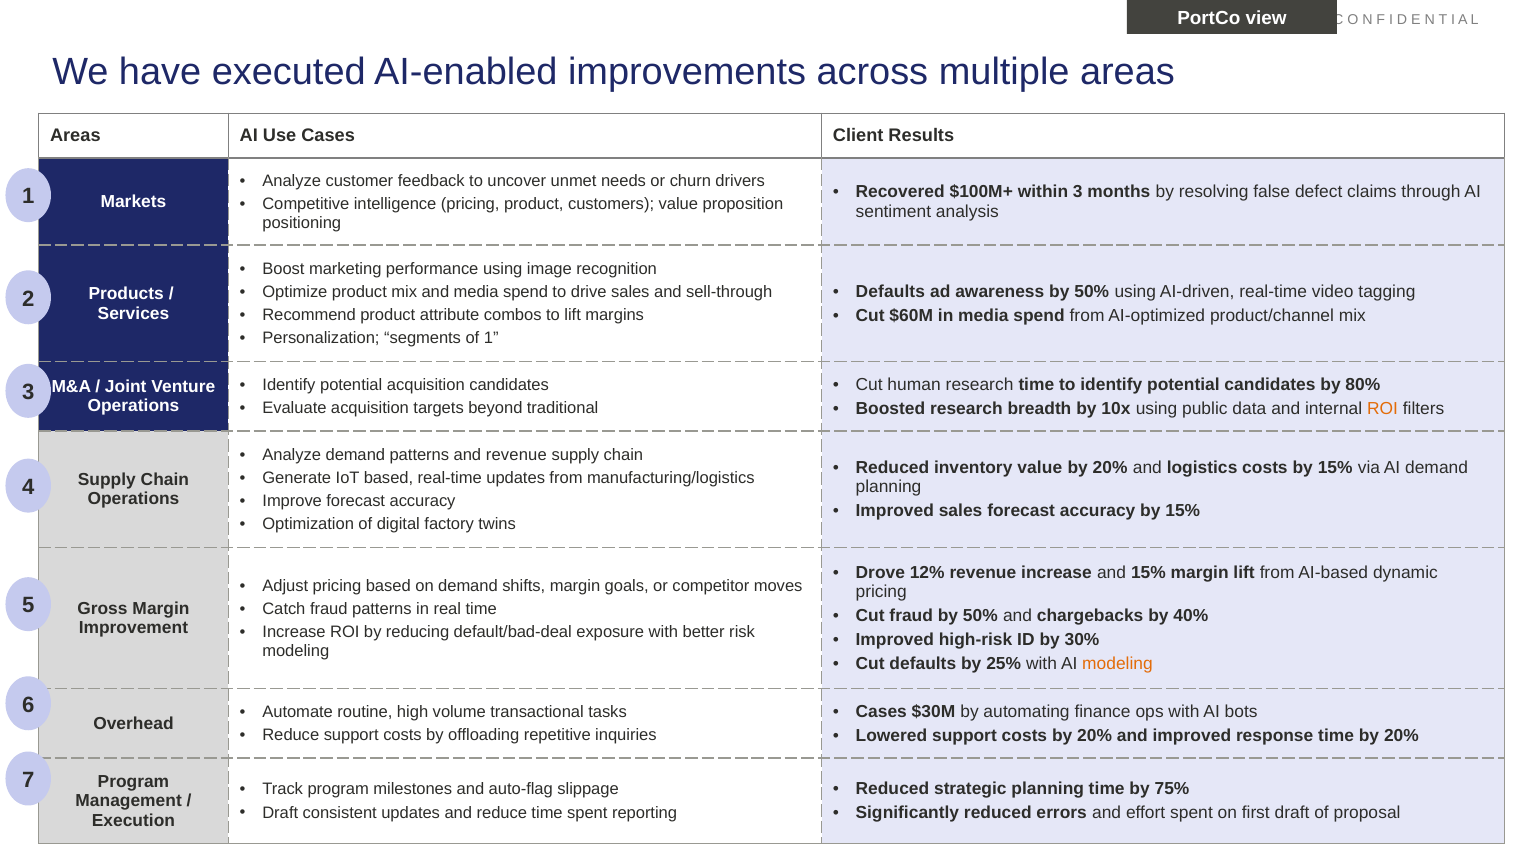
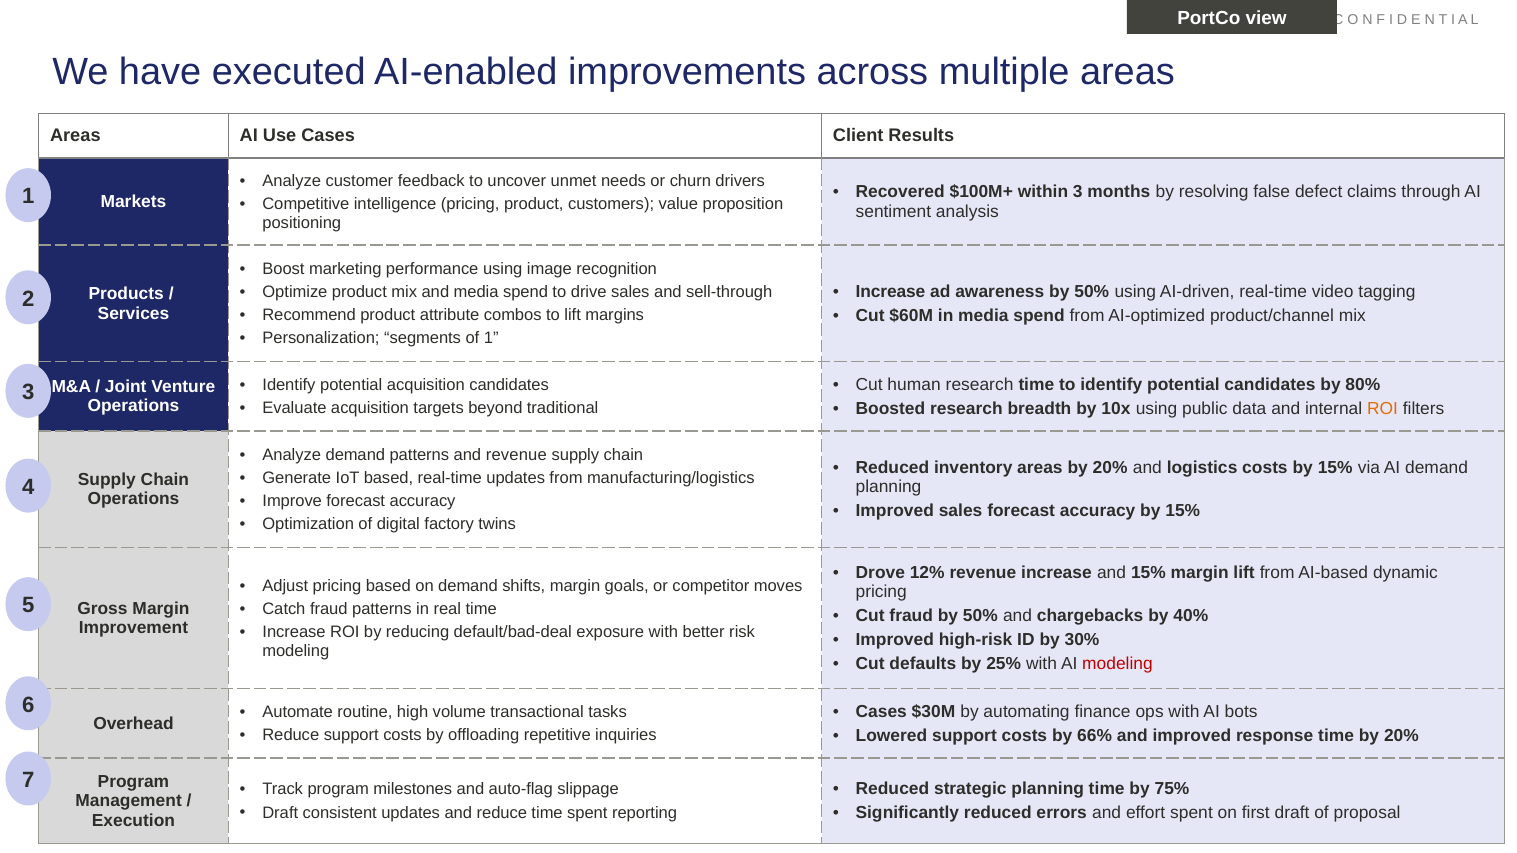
Defaults: Defaults -> Increase (890, 292)
inventory value: value -> areas (1040, 468)
modeling colour: orange -> red (1118, 664)
costs by 20%: 20% -> 66% (1095, 736)
